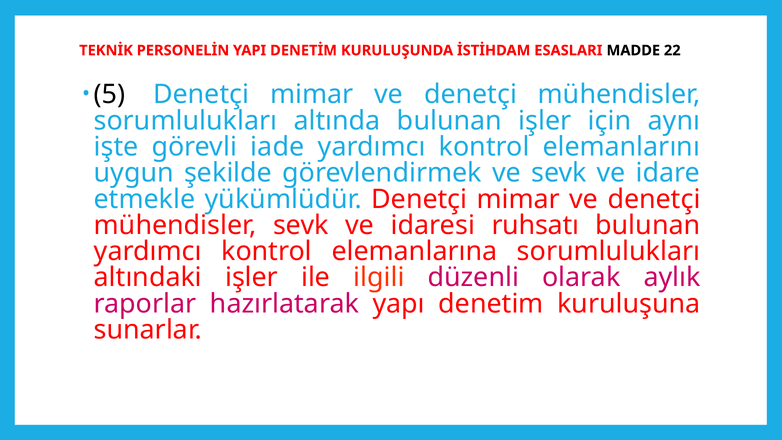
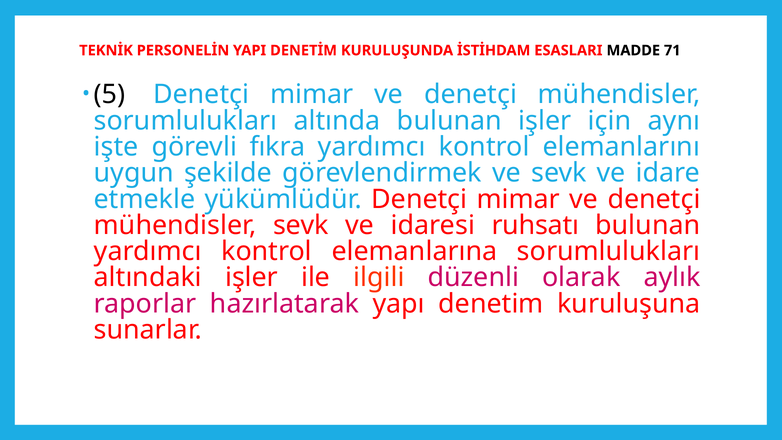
22: 22 -> 71 (672, 50)
iade: iade -> fıkra (278, 147)
